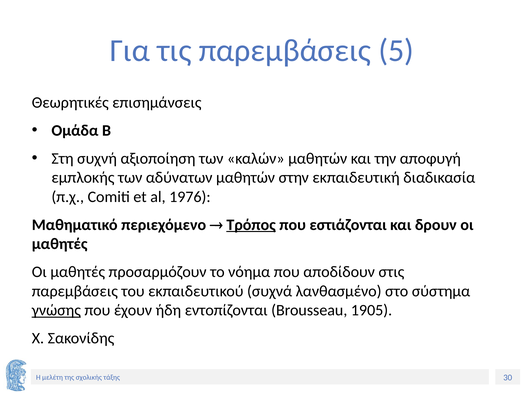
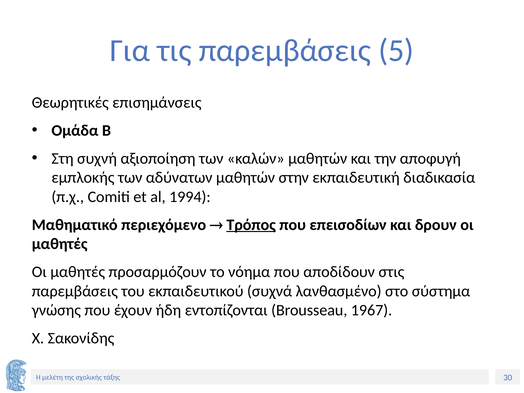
1976: 1976 -> 1994 (190, 197)
εστιάζονται: εστιάζονται -> επεισοδίων (348, 225)
γνώσης underline: present -> none (56, 310)
1905: 1905 -> 1967 (372, 310)
